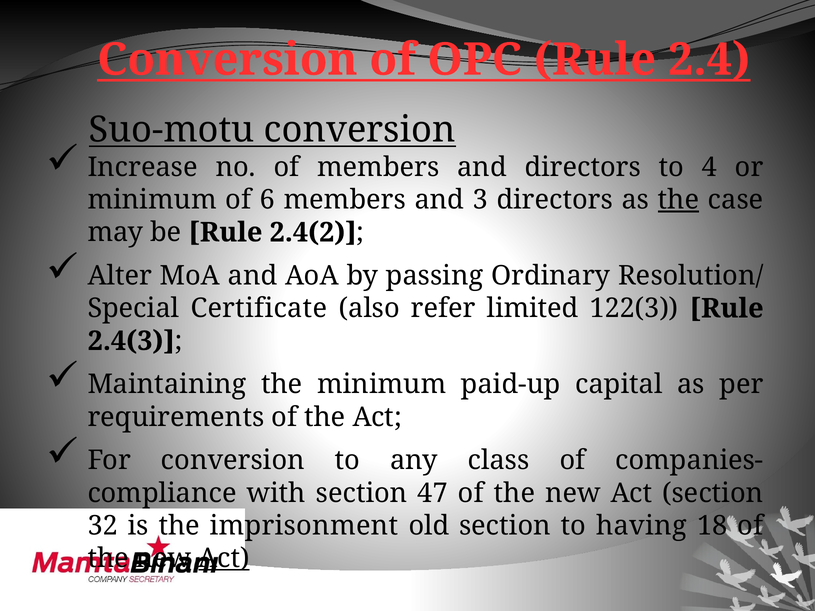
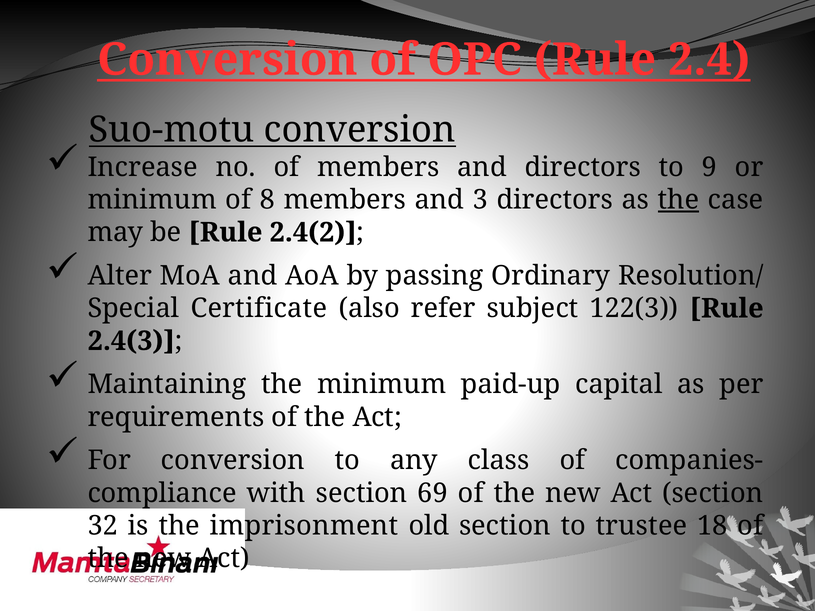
4: 4 -> 9 (709, 167)
6: 6 -> 8 (267, 200)
limited: limited -> subject (533, 309)
47: 47 -> 69 (433, 493)
having: having -> trustee (642, 526)
Act underline: present -> none (224, 558)
